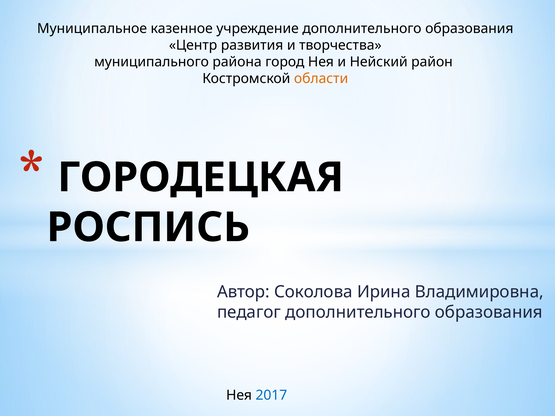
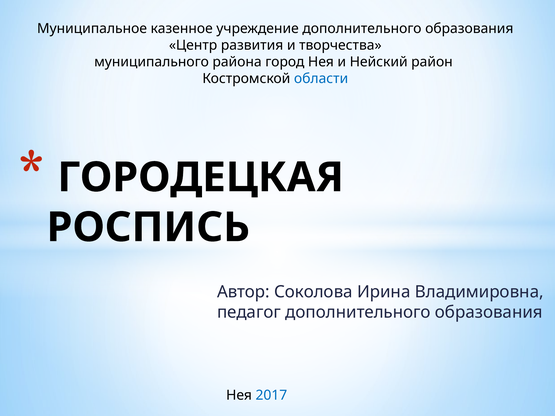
области colour: orange -> blue (321, 79)
